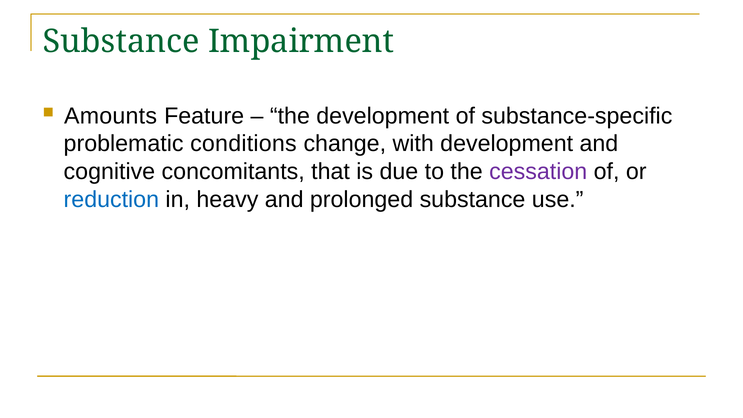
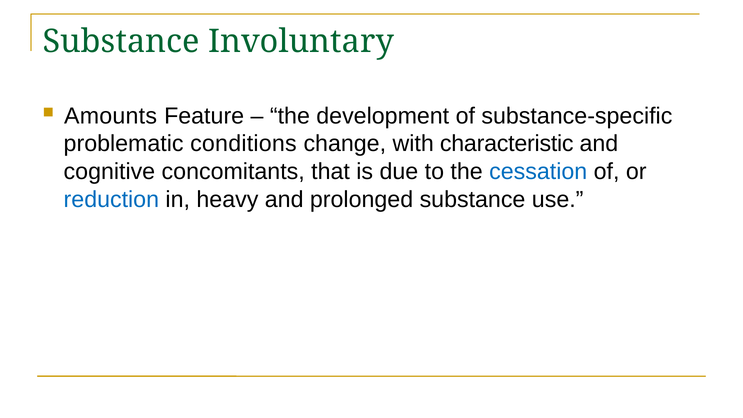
Impairment: Impairment -> Involuntary (301, 42)
with development: development -> characteristic (507, 144)
cessation colour: purple -> blue (538, 172)
